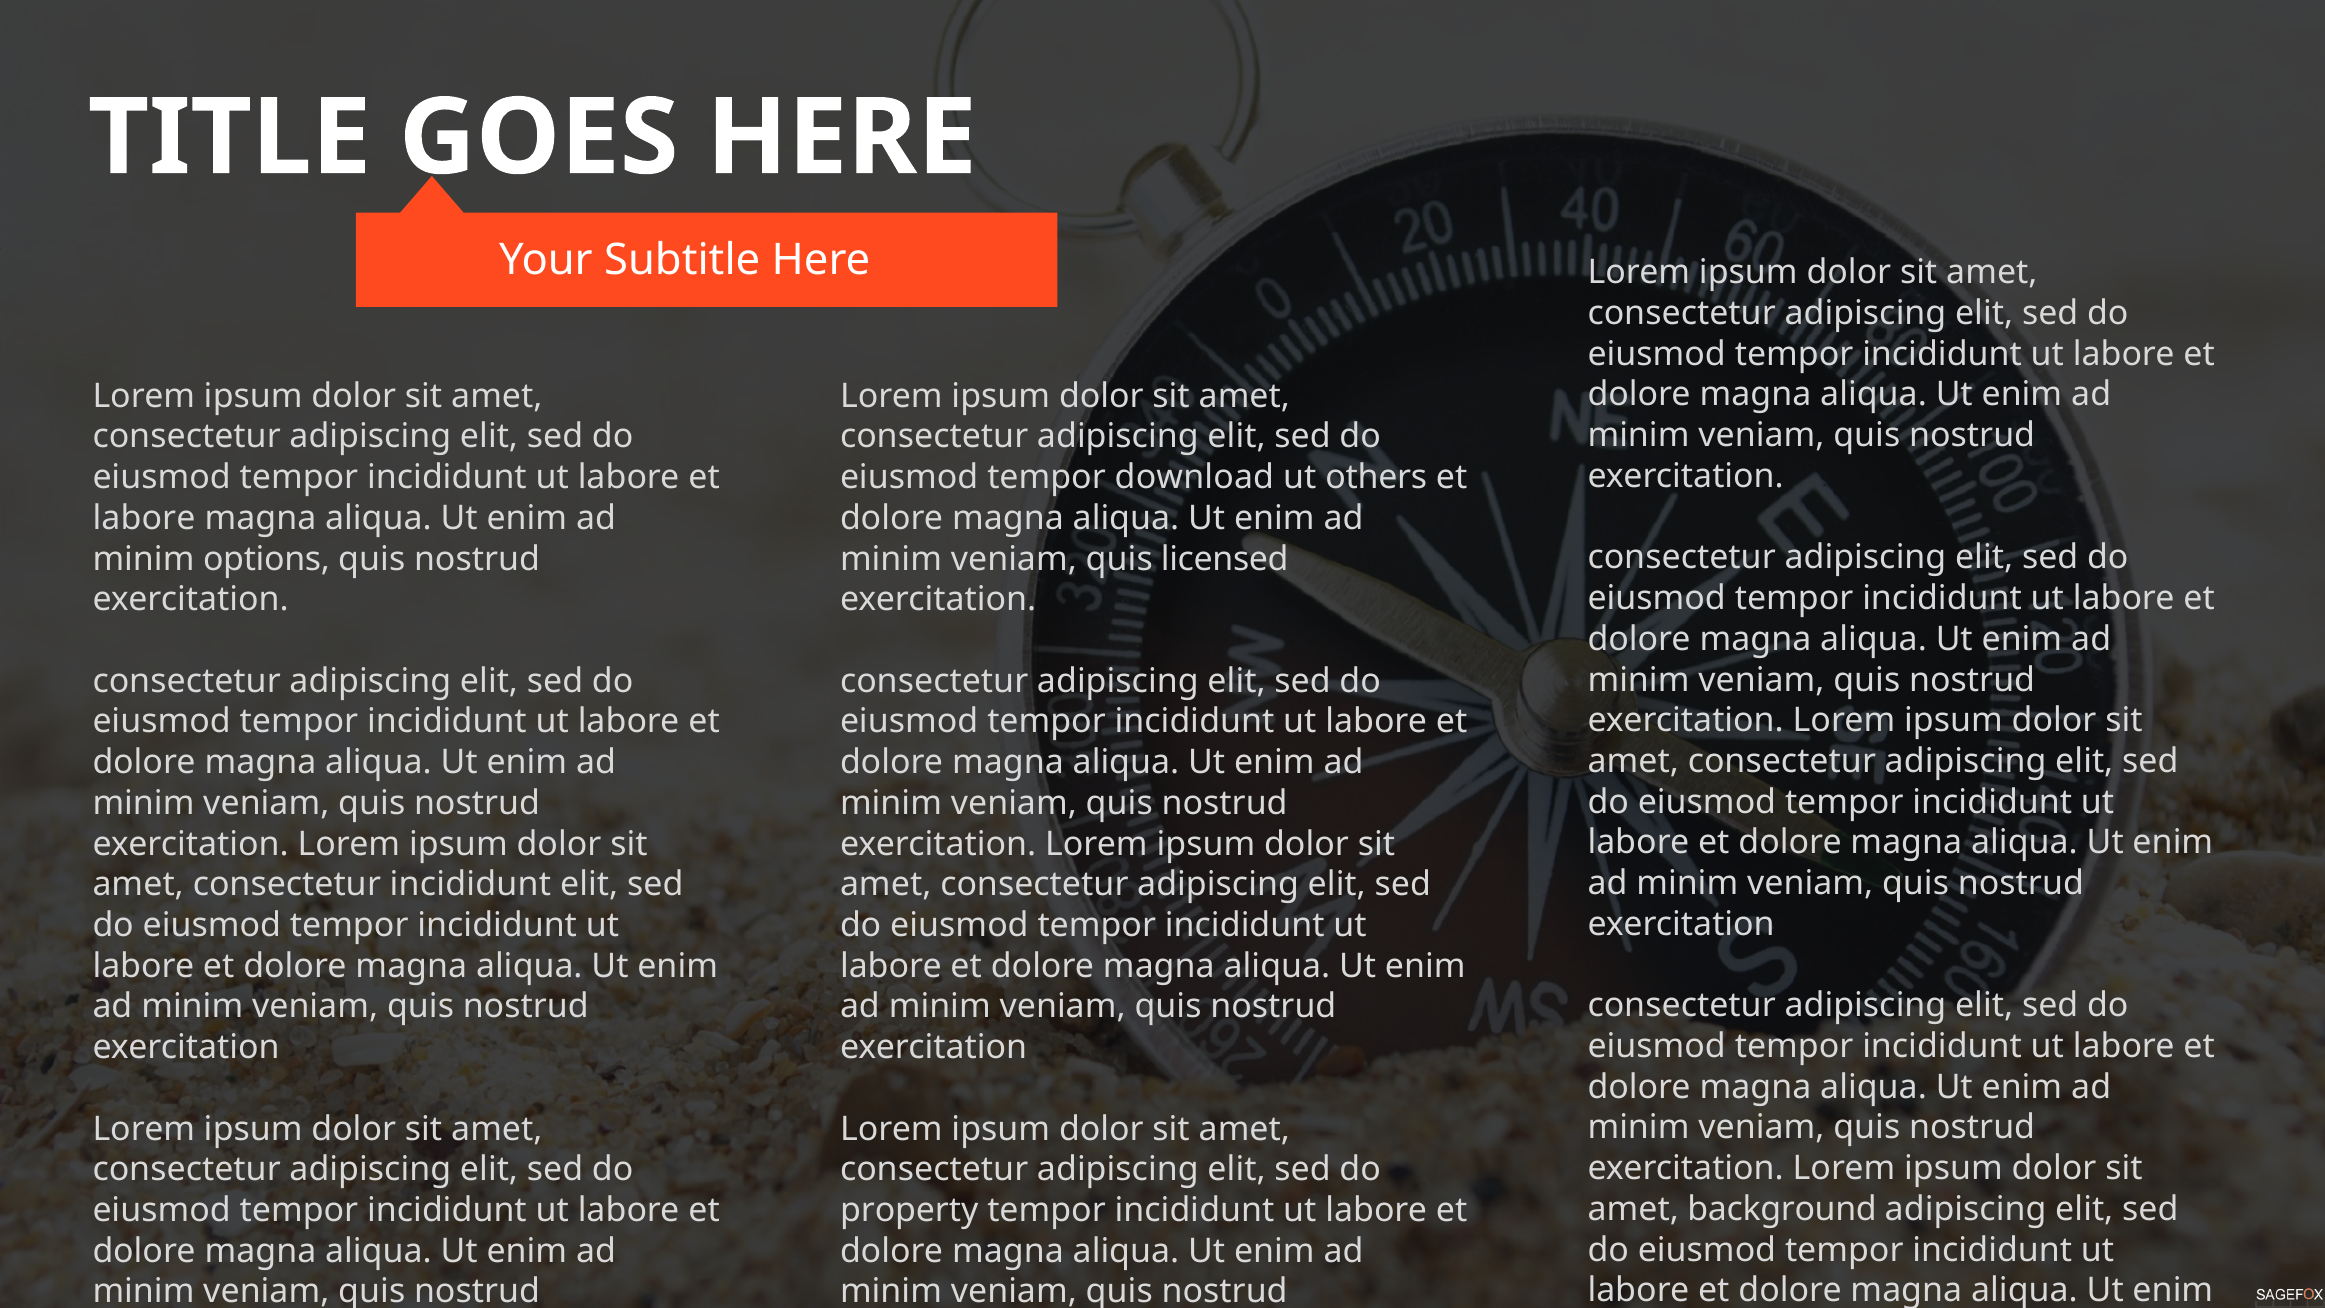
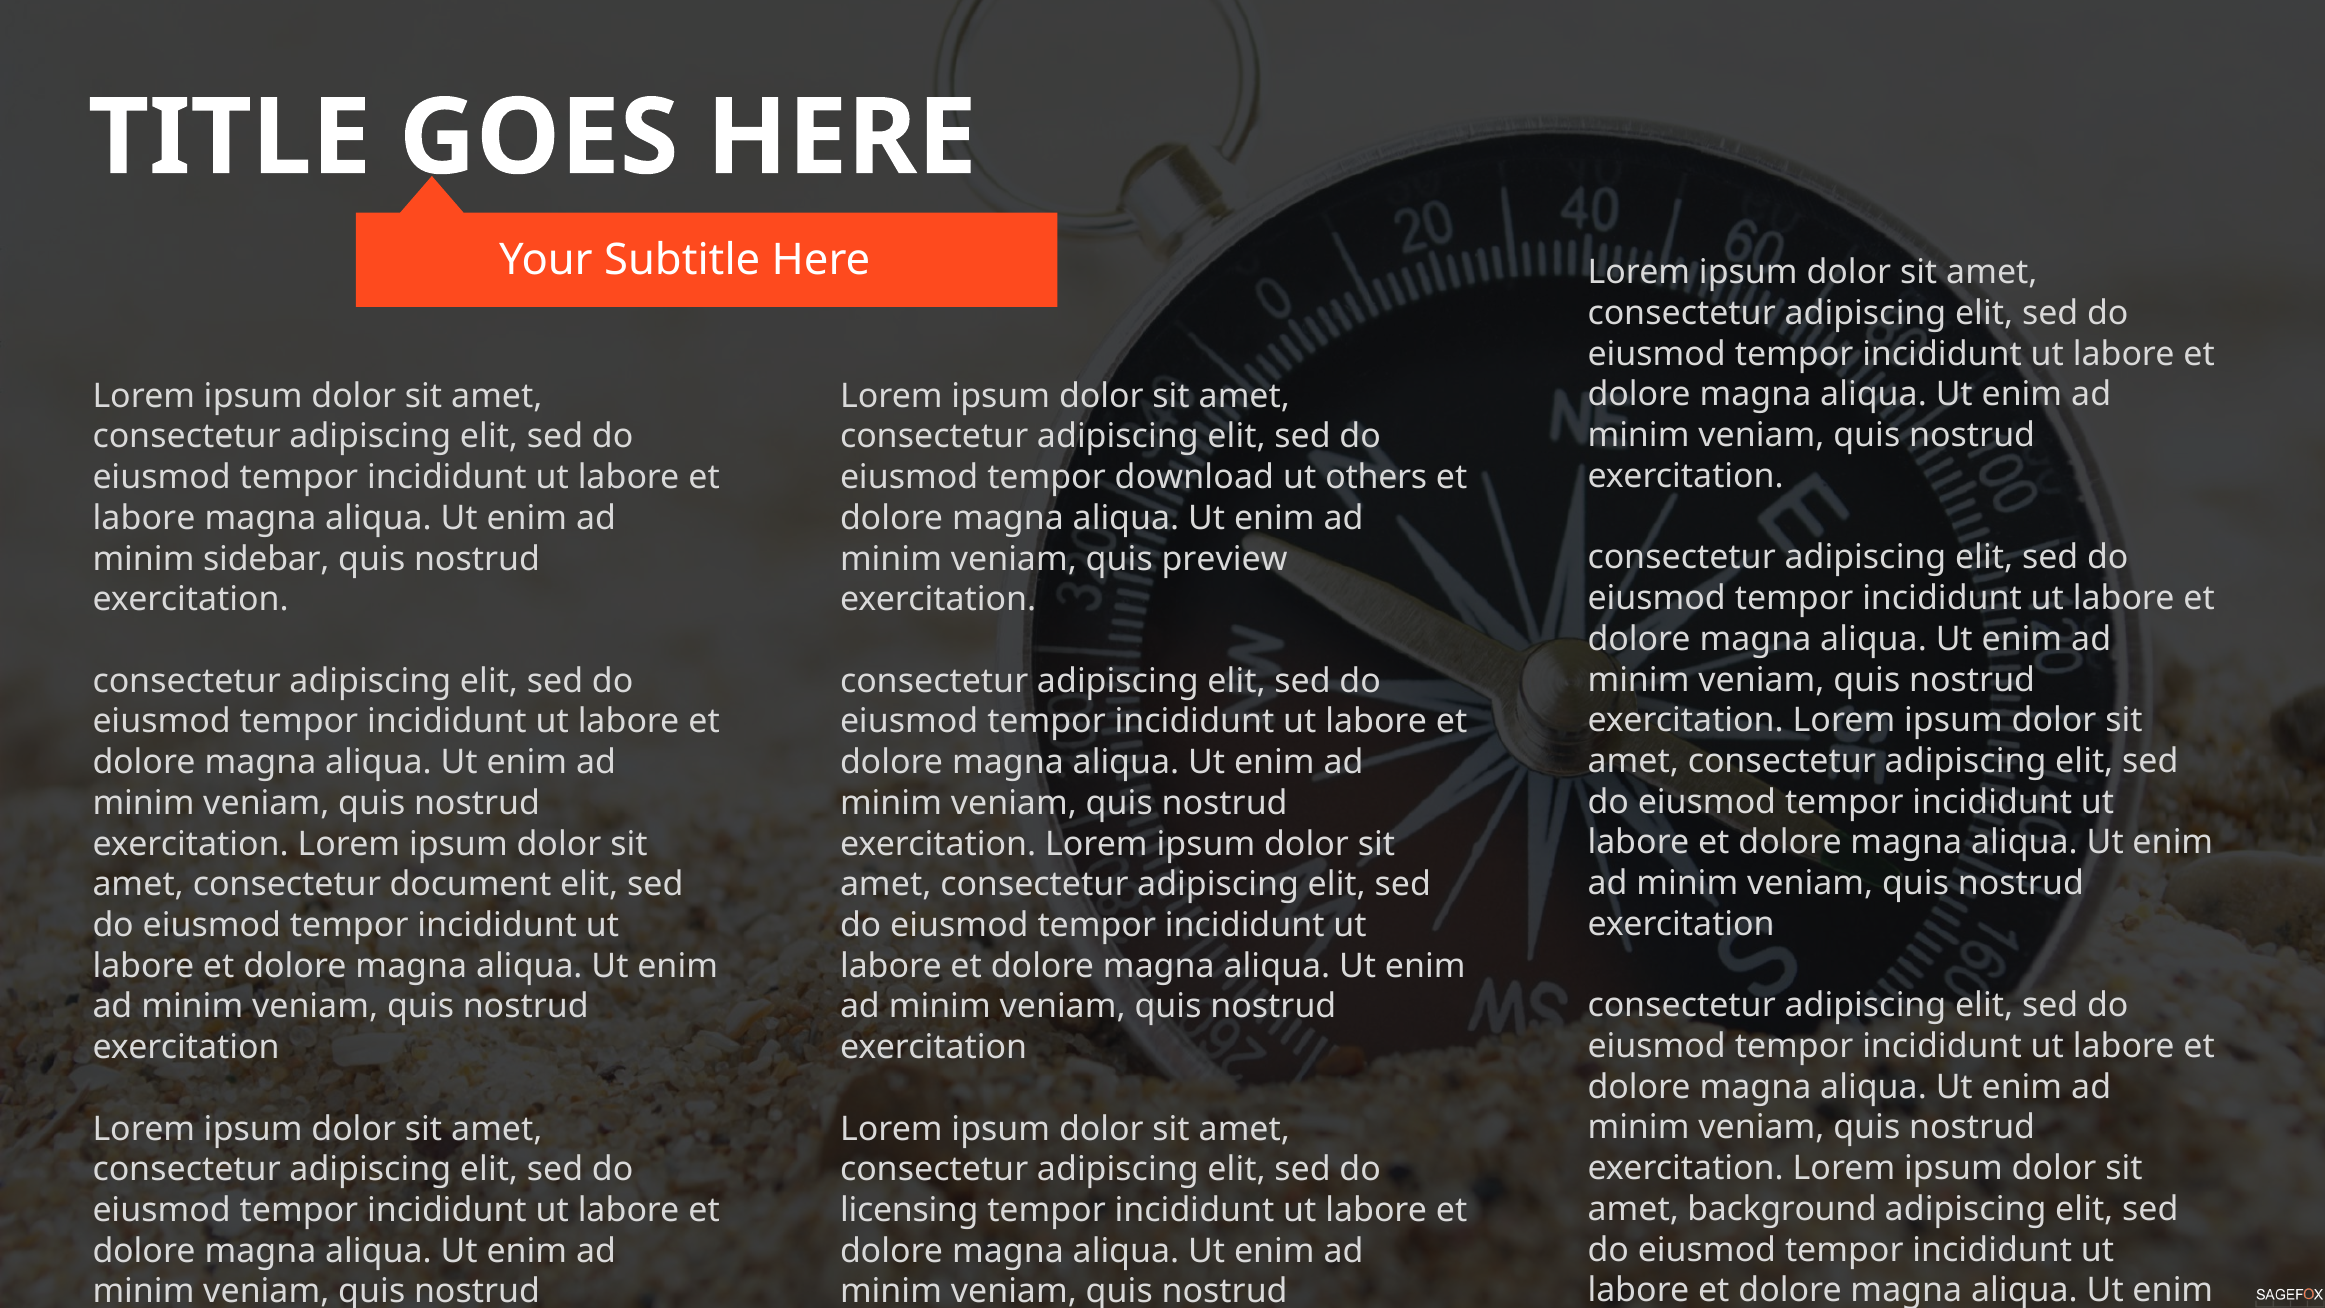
options: options -> sidebar (266, 559)
licensed: licensed -> preview (1225, 559)
consectetur incididunt: incididunt -> document (471, 884)
property: property -> licensing (909, 1210)
